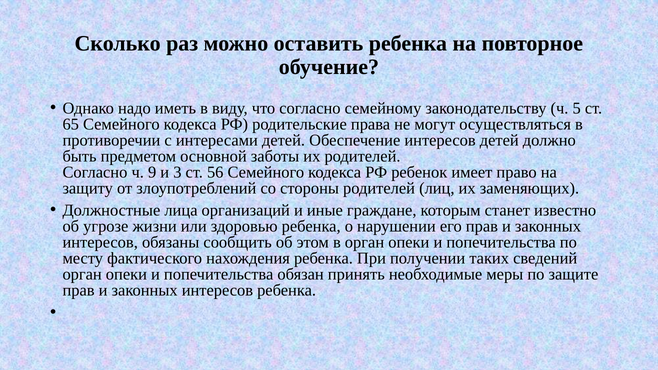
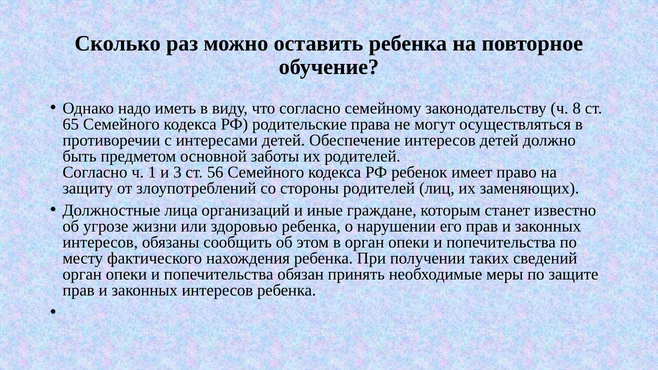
5: 5 -> 8 (577, 108)
9: 9 -> 1 (152, 172)
